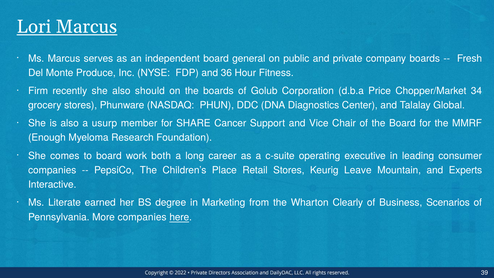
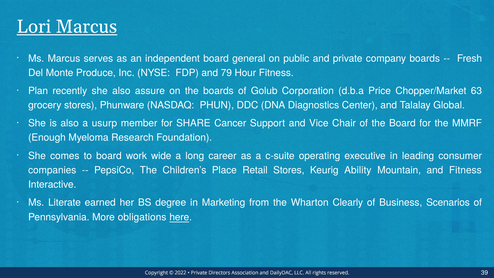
36: 36 -> 79 (226, 73)
Firm: Firm -> Plan (38, 91)
should: should -> assure (150, 91)
34: 34 -> 63 (476, 91)
both: both -> wide (161, 156)
Leave: Leave -> Ability (358, 170)
and Experts: Experts -> Fitness (465, 170)
More companies: companies -> obligations (142, 217)
